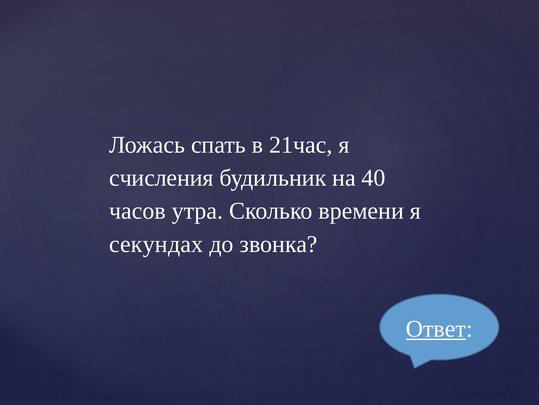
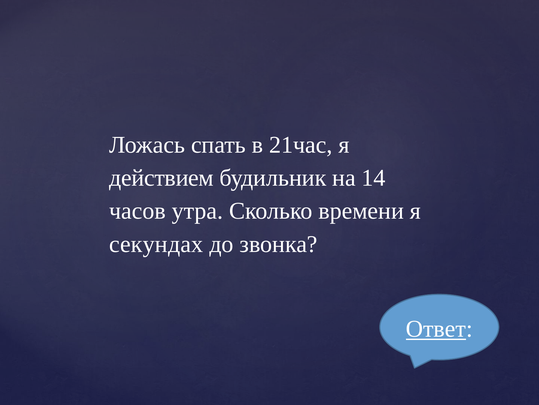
счисления: счисления -> действием (161, 178)
40: 40 -> 14 (374, 178)
